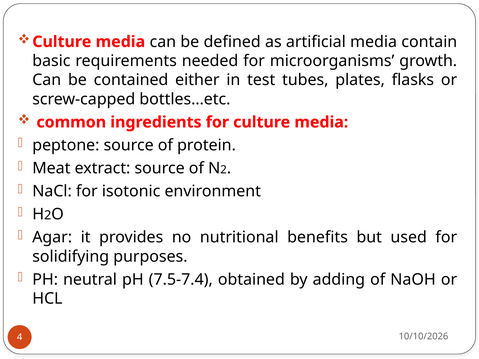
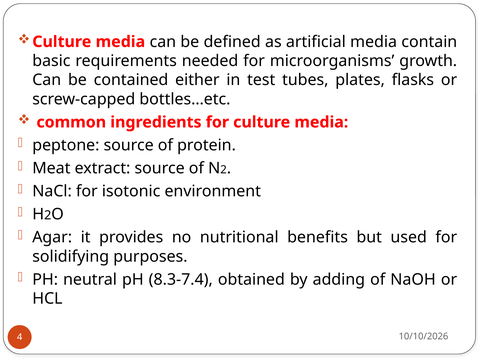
7.5-7.4: 7.5-7.4 -> 8.3-7.4 (181, 280)
